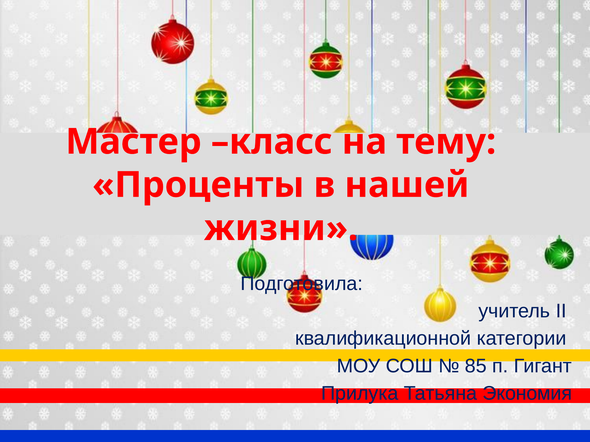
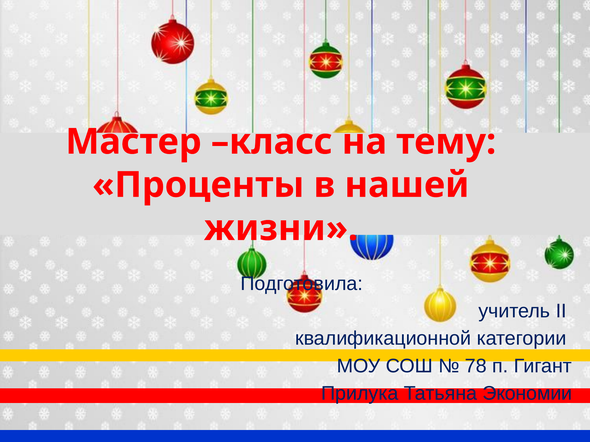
85: 85 -> 78 (476, 366)
Экономия: Экономия -> Экономии (527, 394)
